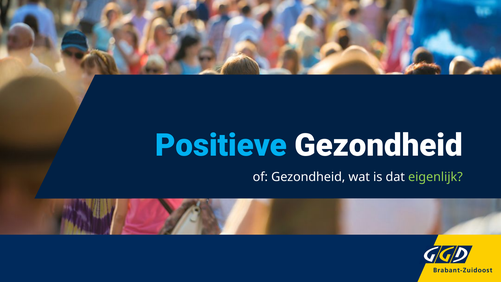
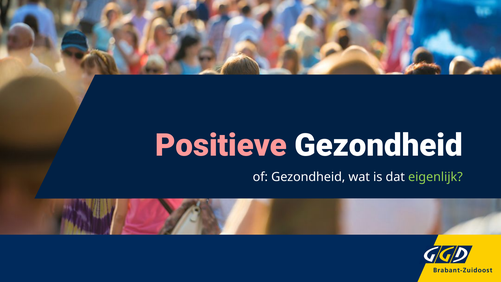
Positieve colour: light blue -> pink (221, 146)
